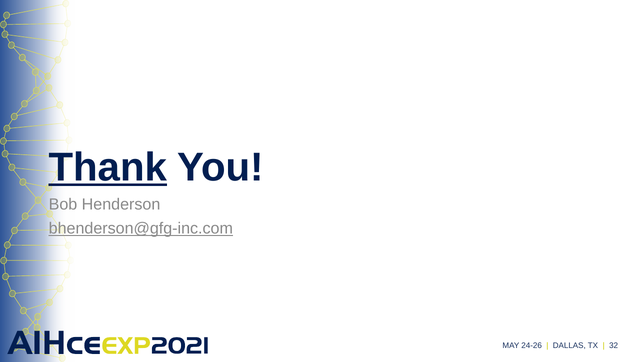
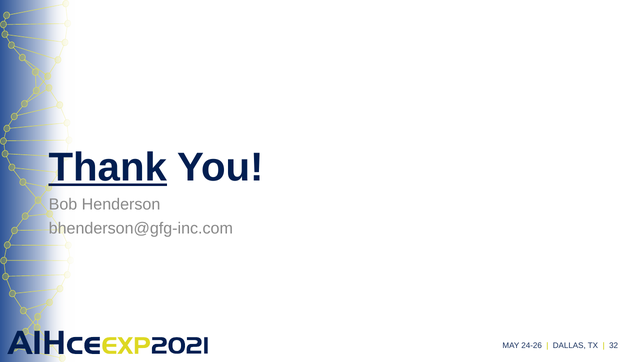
bhenderson@gfg-inc.com underline: present -> none (141, 228)
